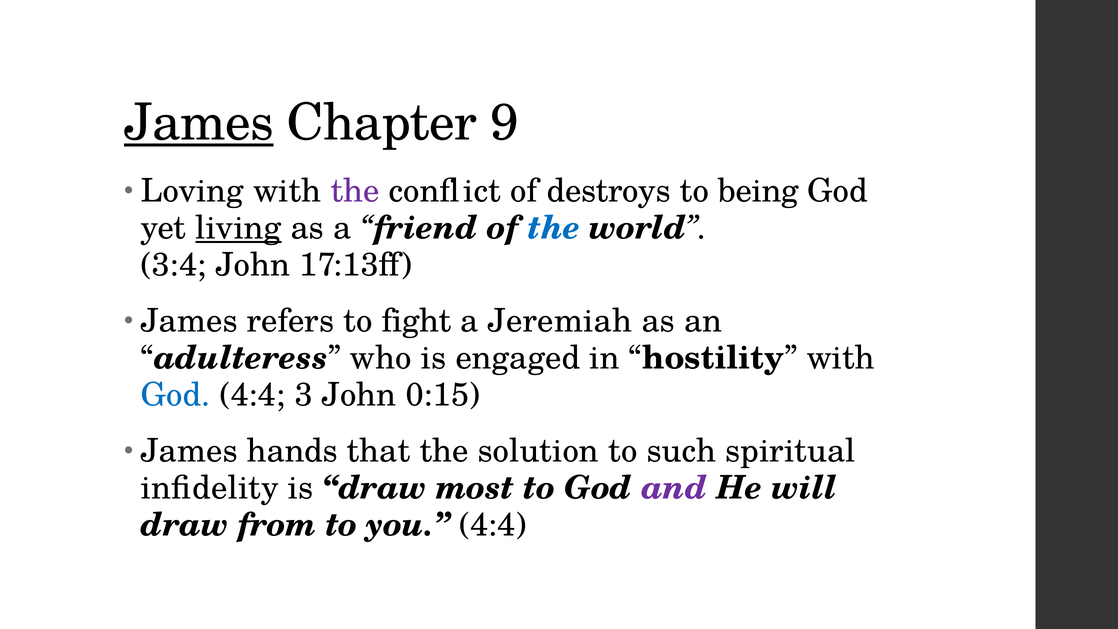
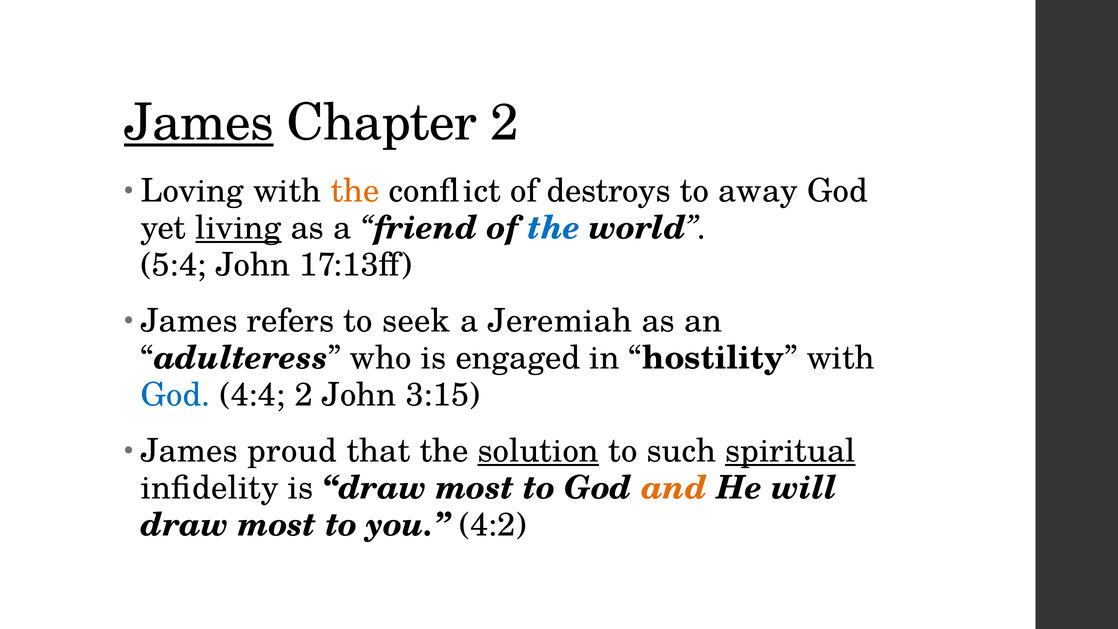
Chapter 9: 9 -> 2 (504, 123)
the colour: purple -> orange (355, 191)
being: being -> away (758, 191)
3:4: 3:4 -> 5:4 (174, 265)
fight: fight -> seek (416, 321)
4:4 3: 3 -> 2 (304, 395)
0:15: 0:15 -> 3:15 (443, 395)
hands: hands -> proud (292, 451)
solution underline: none -> present (538, 451)
spiritual underline: none -> present (790, 451)
and colour: purple -> orange (674, 488)
from: from -> most (277, 525)
you 4:4: 4:4 -> 4:2 (493, 525)
